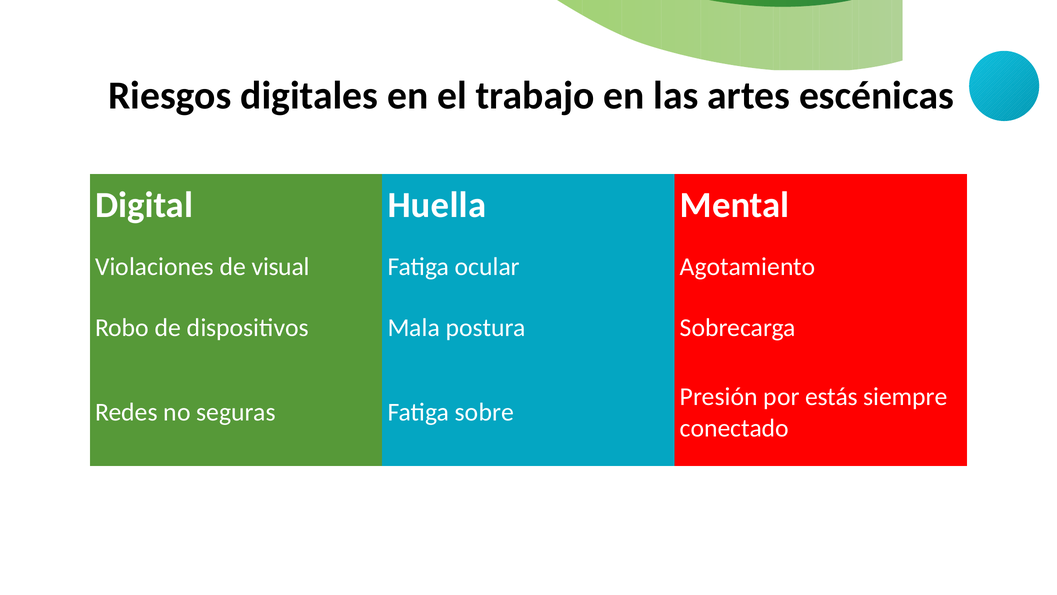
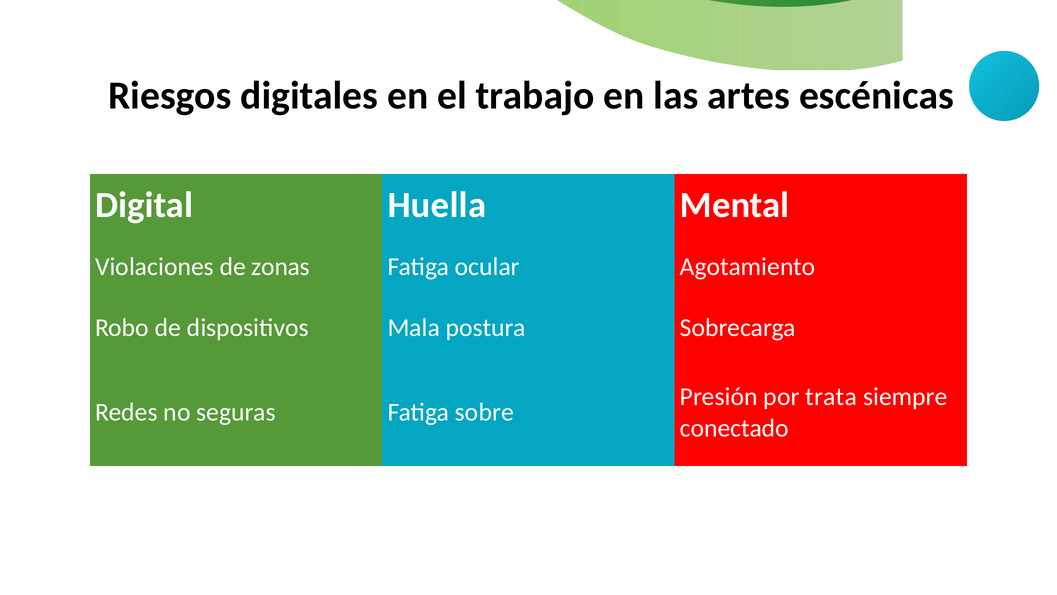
visual: visual -> zonas (281, 266)
estás: estás -> trata (831, 396)
